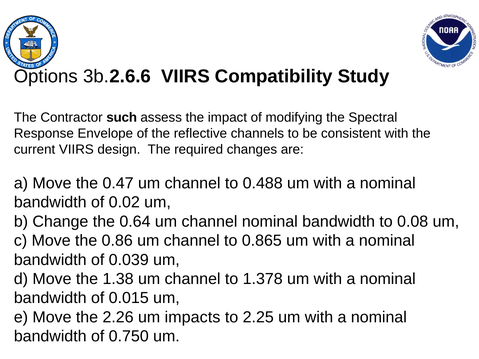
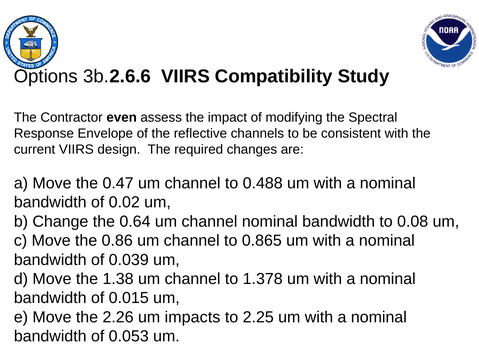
such: such -> even (122, 118)
0.750: 0.750 -> 0.053 (129, 337)
